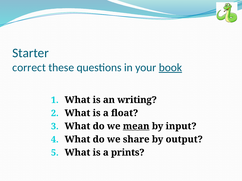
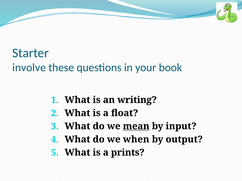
correct: correct -> involve (29, 68)
book underline: present -> none (170, 68)
share: share -> when (136, 140)
